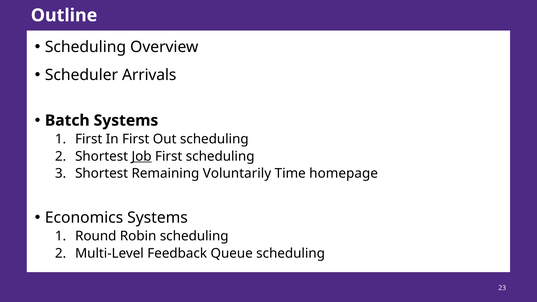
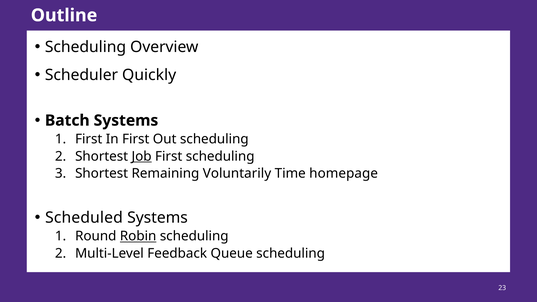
Arrivals: Arrivals -> Quickly (149, 75)
Economics: Economics -> Scheduled (84, 218)
Robin underline: none -> present (138, 236)
